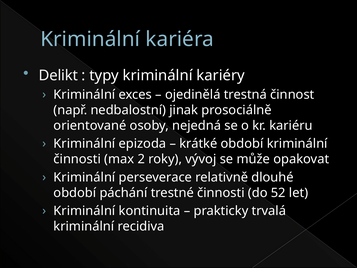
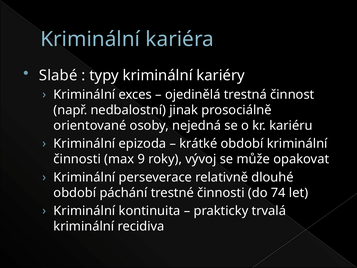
Delikt: Delikt -> Slabé (58, 75)
2: 2 -> 9 (141, 159)
52: 52 -> 74 (278, 193)
